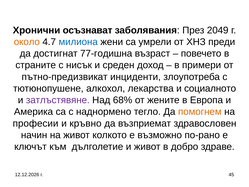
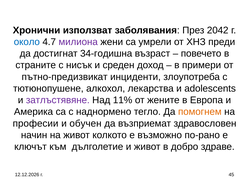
осъзнават: осъзнават -> използват (88, 30)
2049: 2049 -> 2042 (218, 30)
около colour: orange -> blue (27, 42)
милиона colour: blue -> purple (78, 42)
77-годишна: 77-годишна -> 34-годишна (106, 53)
социалното: социалното -> adolescents (210, 88)
68%: 68% -> 11% (123, 100)
кръвно: кръвно -> обучен (86, 123)
